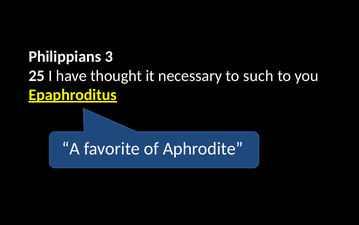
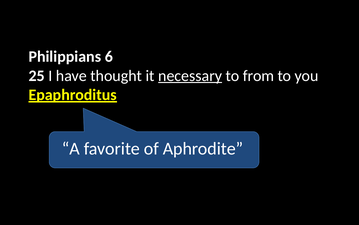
3: 3 -> 6 (109, 56)
necessary underline: none -> present (190, 76)
such: such -> from (258, 76)
